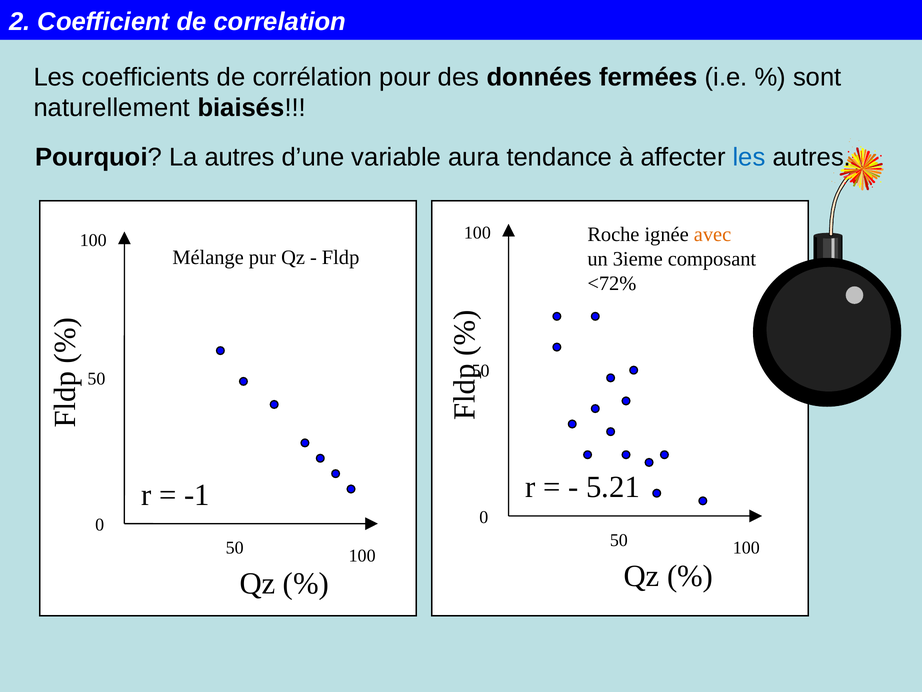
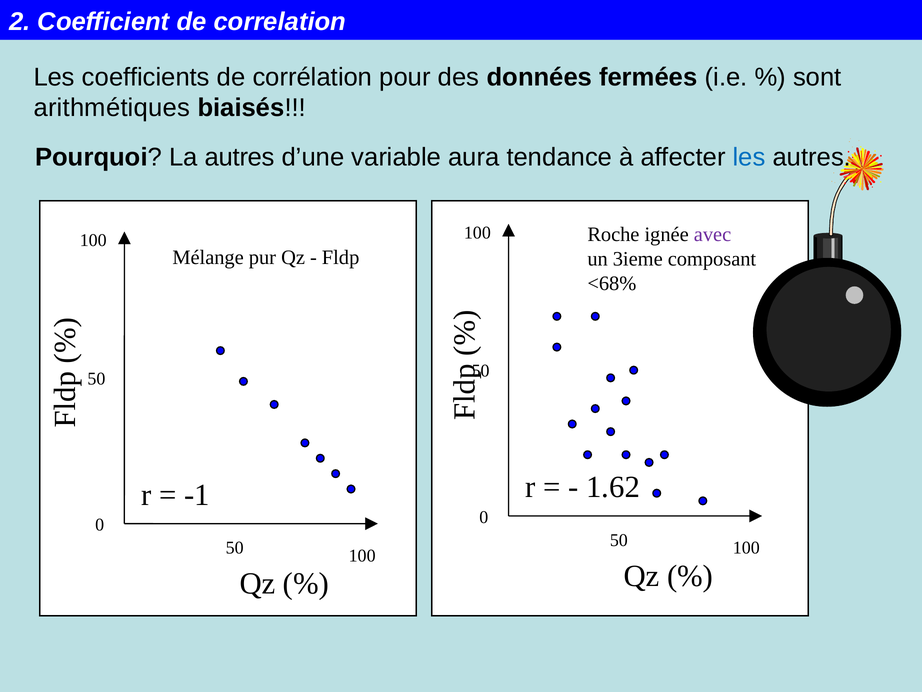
naturellement: naturellement -> arithmétiques (112, 108)
avec colour: orange -> purple (713, 234)
<72%: <72% -> <68% (612, 283)
5.21: 5.21 -> 1.62 (613, 487)
